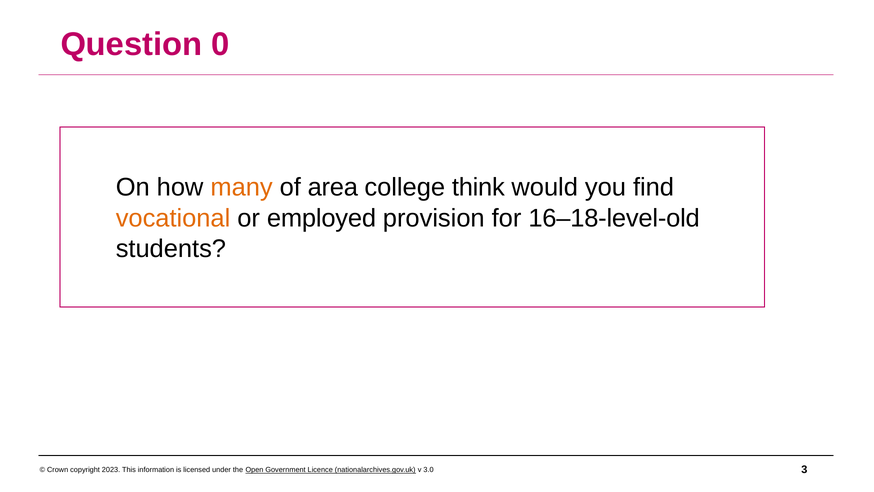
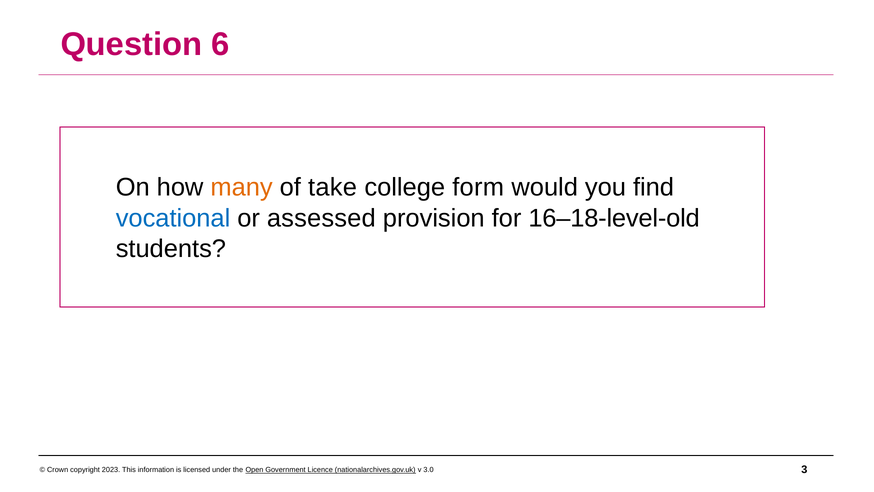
0: 0 -> 6 (221, 44)
area: area -> take (333, 187)
think: think -> form (478, 187)
vocational colour: orange -> blue (173, 218)
employed: employed -> assessed (321, 218)
